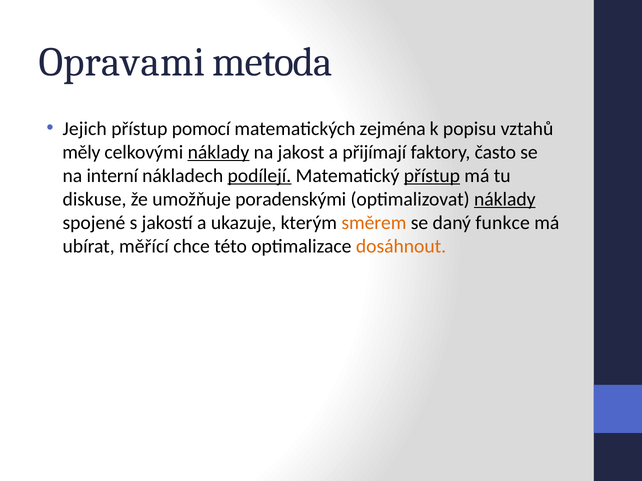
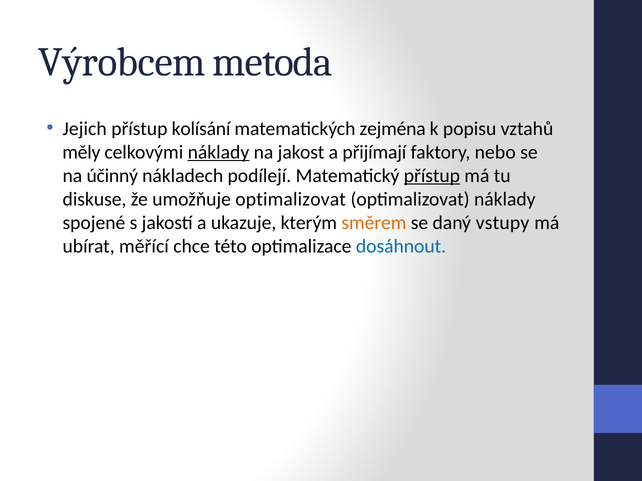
Opravami: Opravami -> Výrobcem (122, 62)
pomocí: pomocí -> kolísání (201, 129)
často: často -> nebo (495, 152)
interní: interní -> účinný (112, 176)
podílejí underline: present -> none (259, 176)
umožňuje poradenskými: poradenskými -> optimalizovat (291, 199)
náklady underline: present -> none (505, 199)
funkce: funkce -> vstupy (503, 223)
dosáhnout colour: orange -> blue (401, 246)
